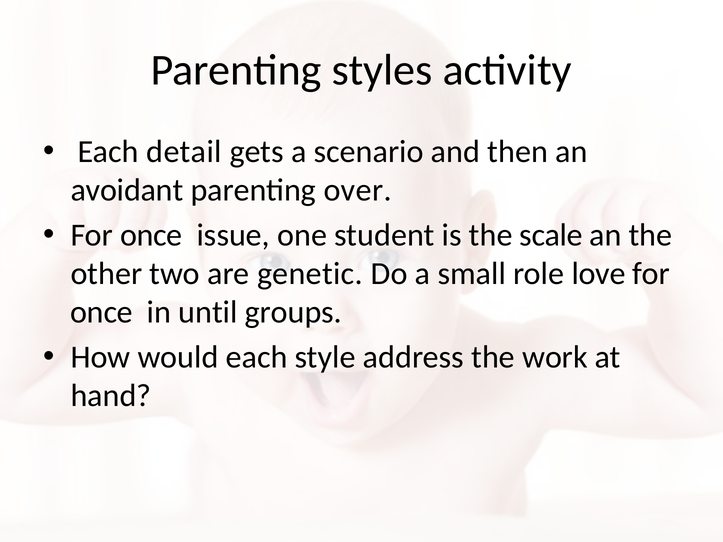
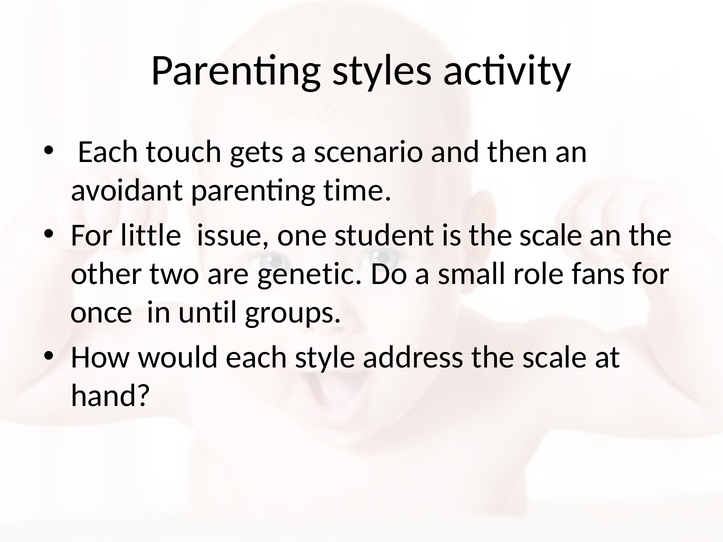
detail: detail -> touch (184, 152)
over: over -> time (358, 190)
once: once -> little (151, 235)
love: love -> fans (598, 274)
address the work: work -> scale (555, 357)
